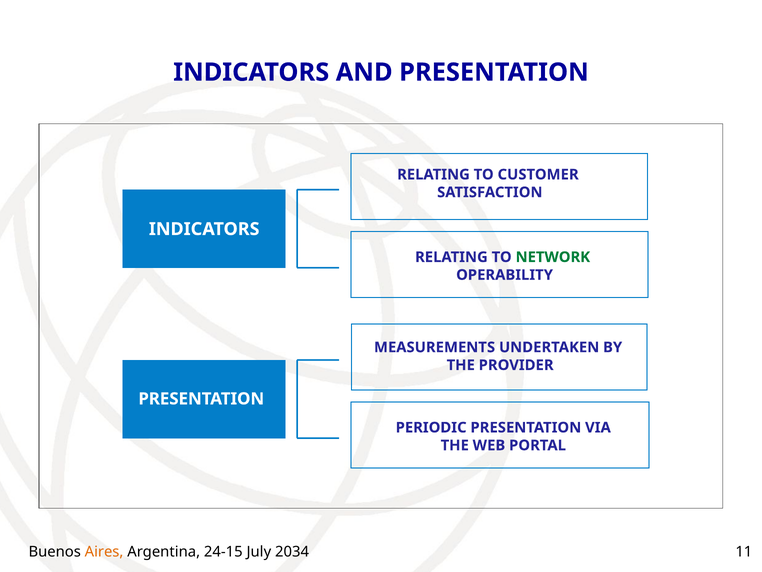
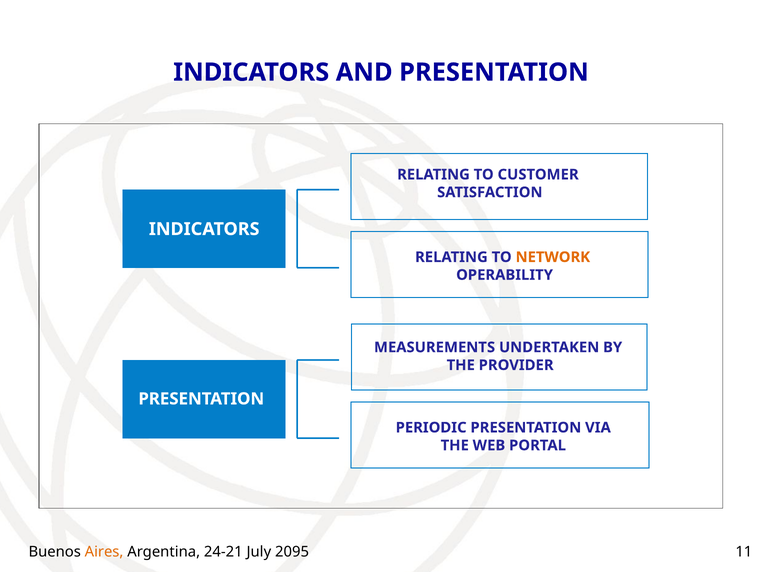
NETWORK colour: green -> orange (553, 257)
24-15: 24-15 -> 24-21 (223, 552)
2034: 2034 -> 2095 (292, 552)
